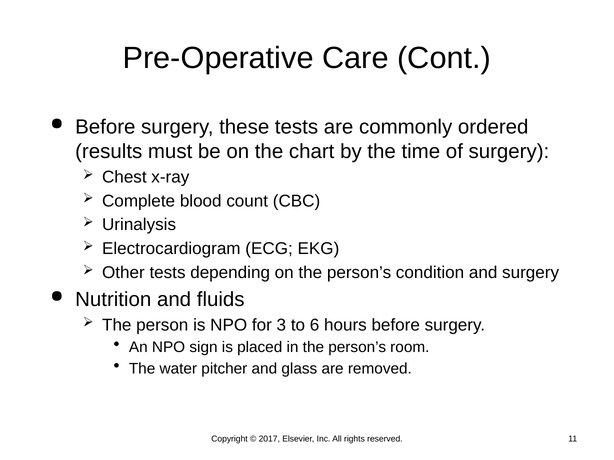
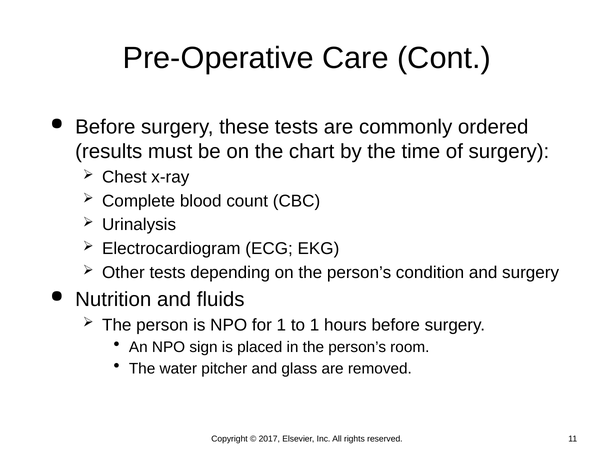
for 3: 3 -> 1 (281, 325)
to 6: 6 -> 1 (315, 325)
